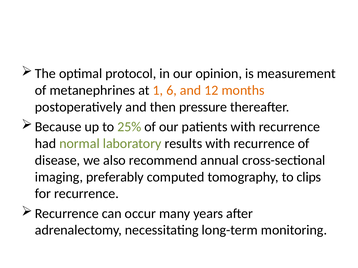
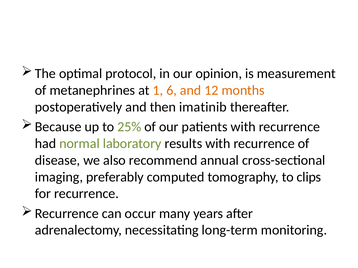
pressure: pressure -> imatinib (203, 107)
